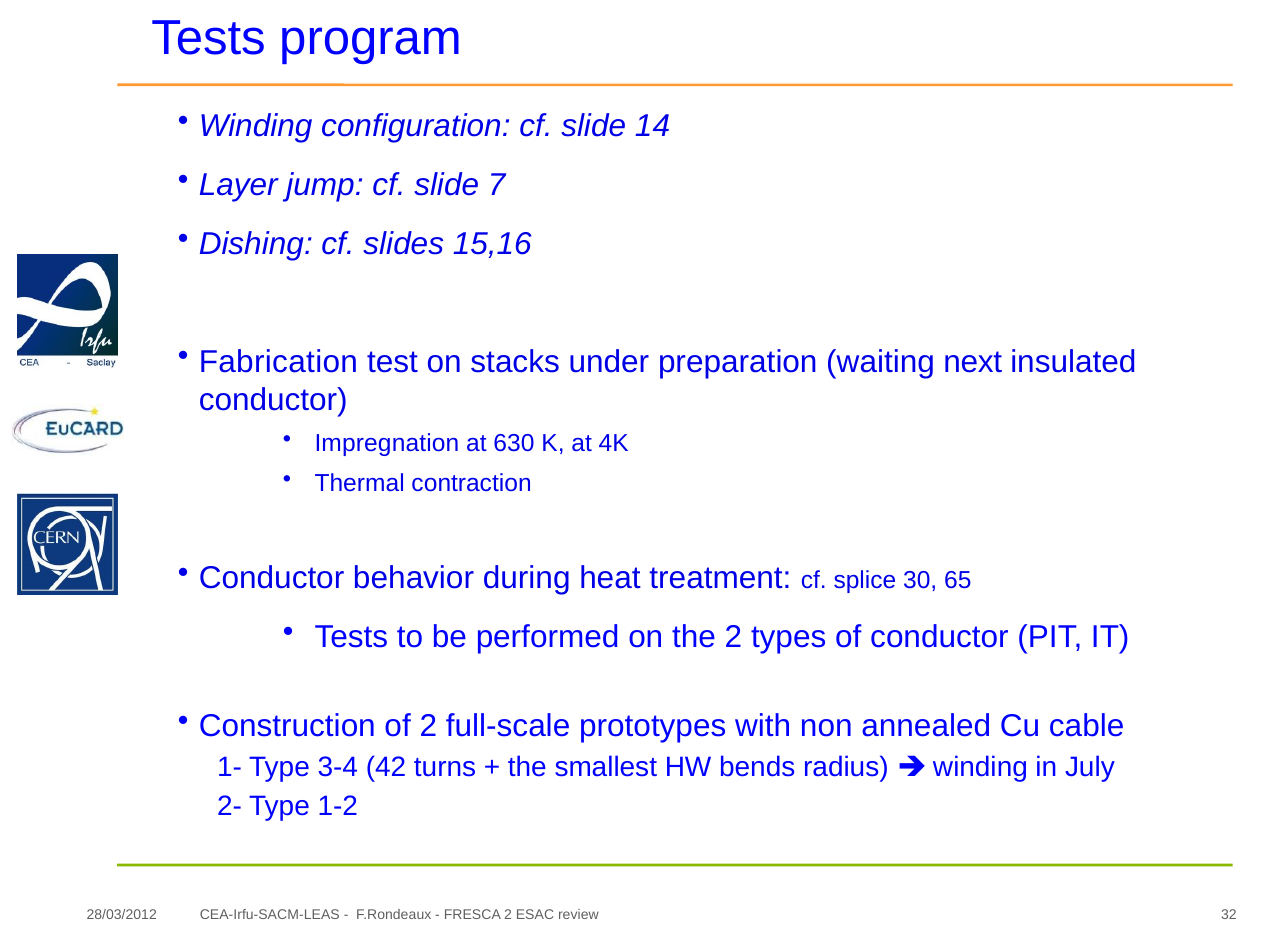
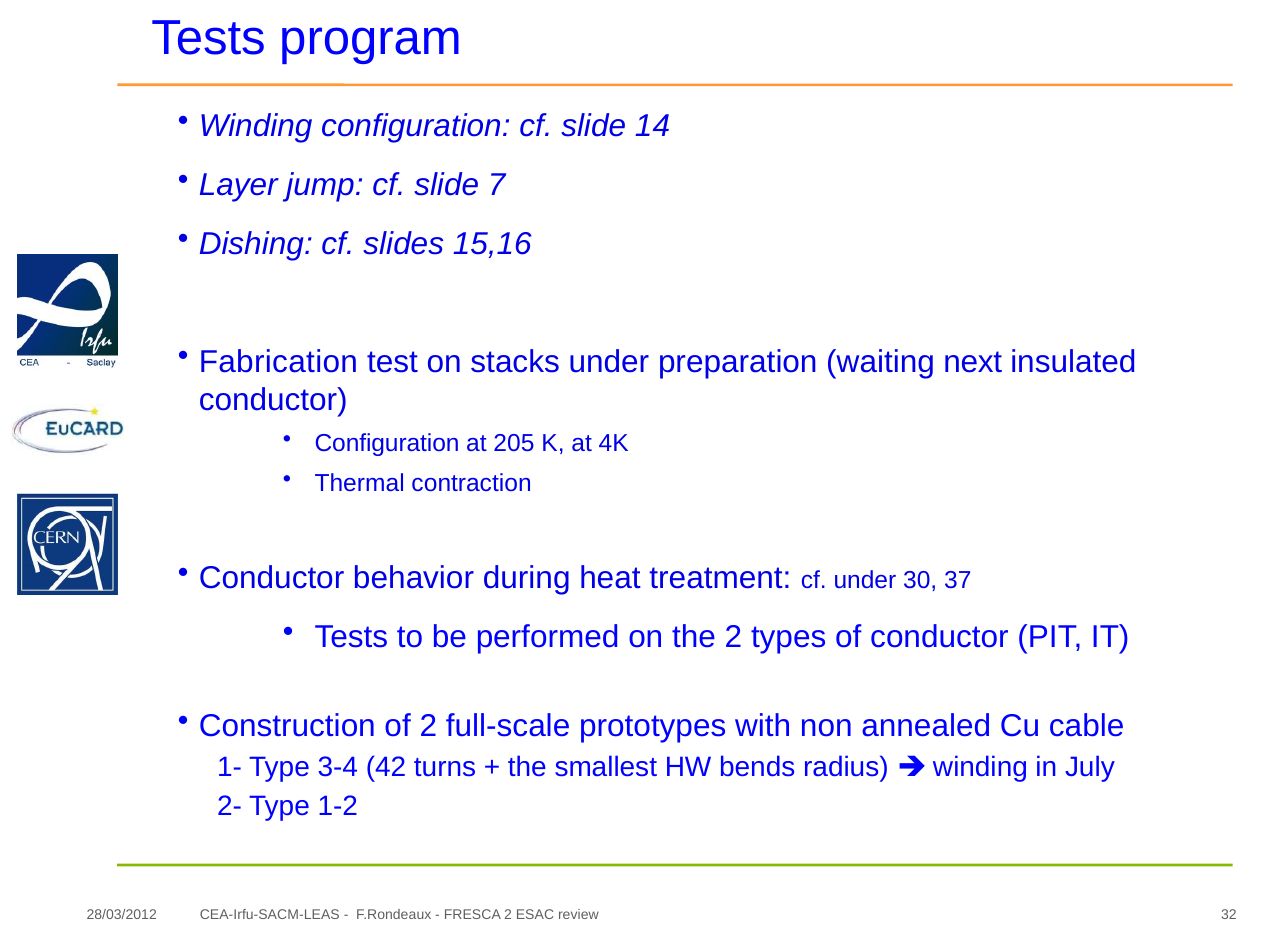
Impregnation: Impregnation -> Configuration (387, 443)
630: 630 -> 205 (514, 443)
cf splice: splice -> under (865, 581)
65: 65 -> 37 (958, 581)
